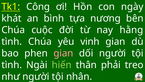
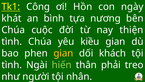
hằng: hằng -> thiện (131, 30)
vinh: vinh -> kiều (90, 41)
gian colour: pink -> yellow (63, 53)
dối người: người -> khách (113, 53)
